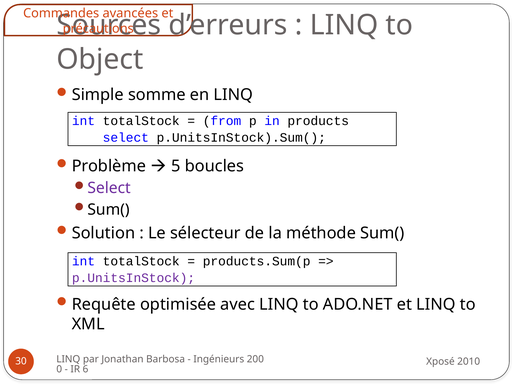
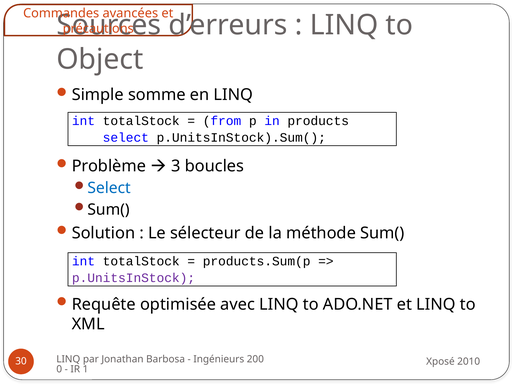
5: 5 -> 3 (176, 166)
Select colour: purple -> blue (109, 188)
6: 6 -> 1 (86, 369)
